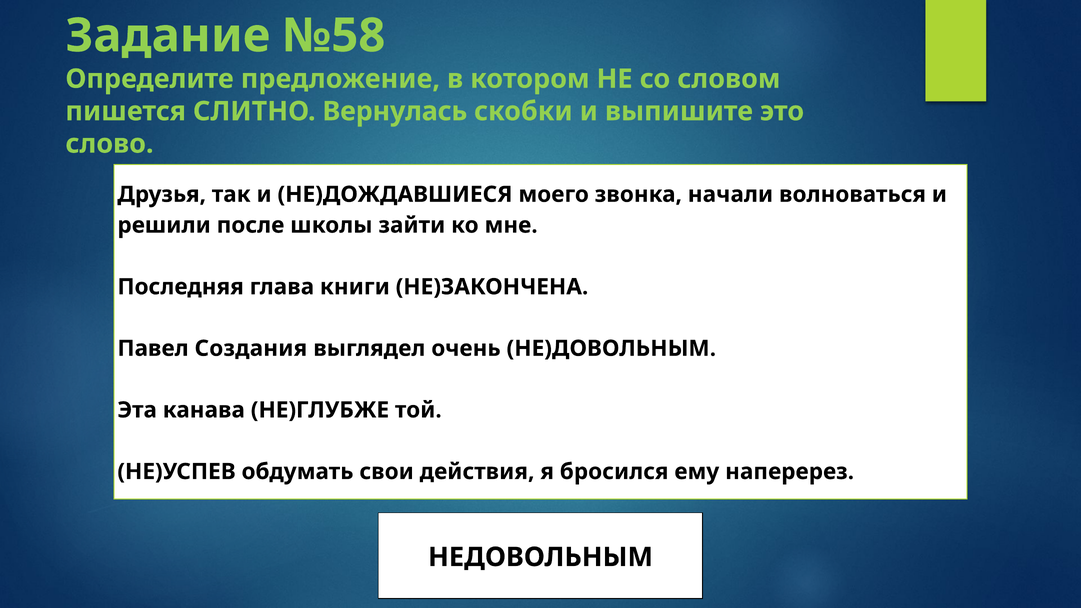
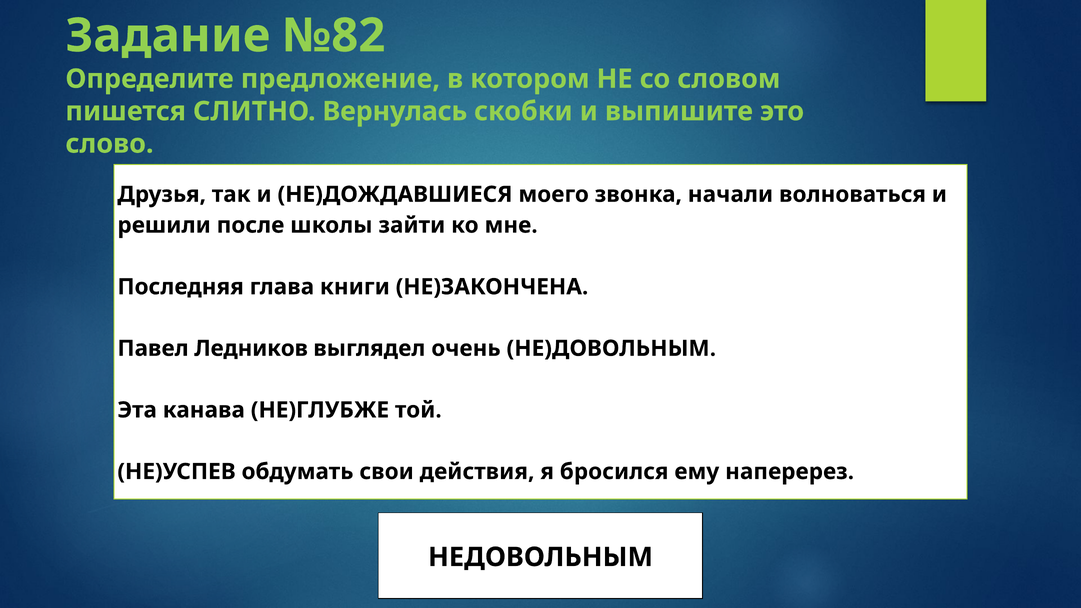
№58: №58 -> №82 (334, 36)
Создания: Создания -> Ледников (251, 348)
